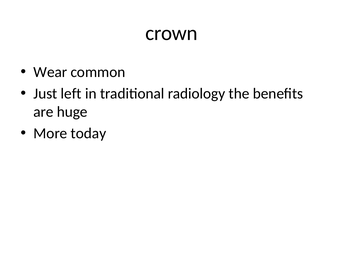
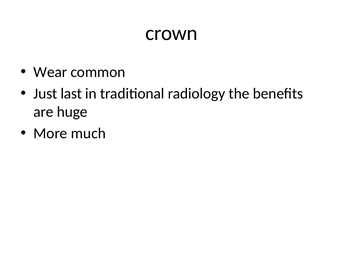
left: left -> last (71, 93)
today: today -> much (88, 133)
